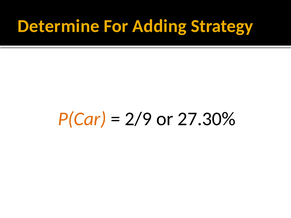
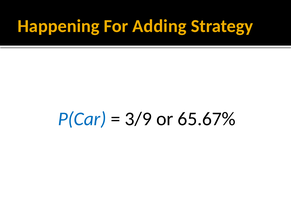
Determine: Determine -> Happening (59, 26)
P(Car colour: orange -> blue (82, 119)
2/9: 2/9 -> 3/9 (138, 119)
27.30%: 27.30% -> 65.67% (207, 119)
